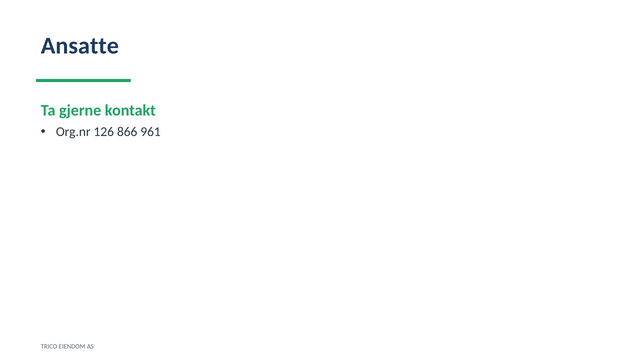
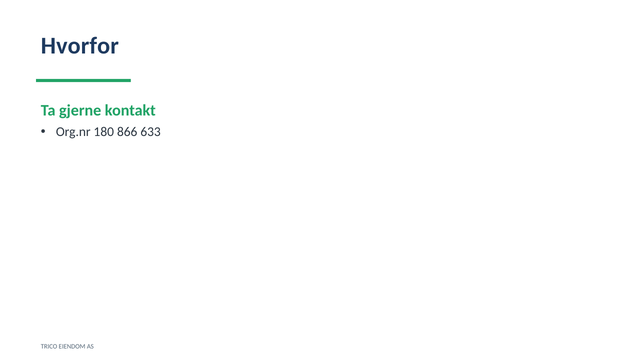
Ansatte: Ansatte -> Hvorfor (80, 46)
126: 126 -> 180 (104, 132)
961: 961 -> 633 (151, 132)
